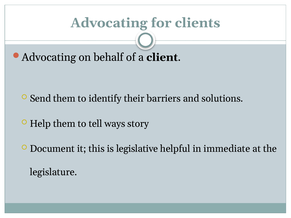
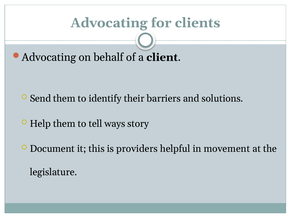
legislative: legislative -> providers (137, 149)
immediate: immediate -> movement (227, 149)
